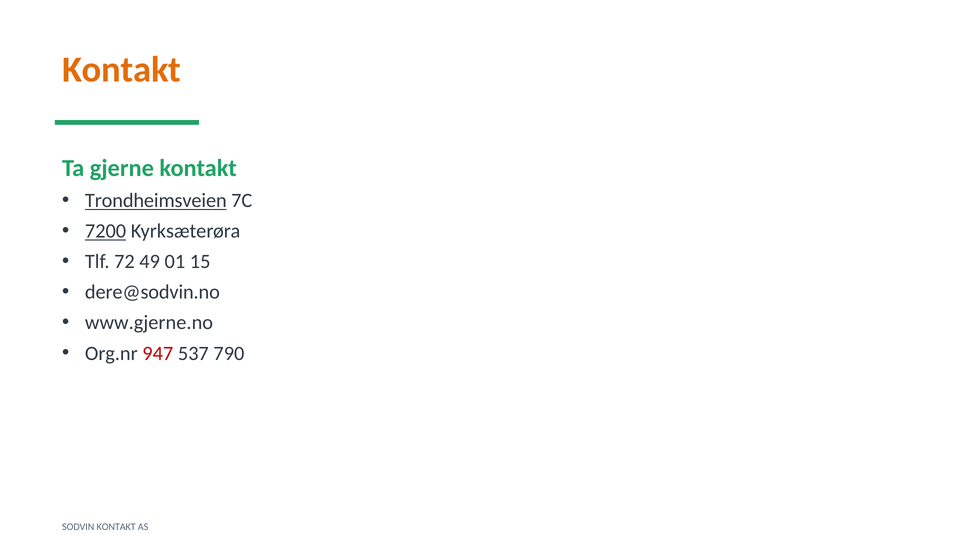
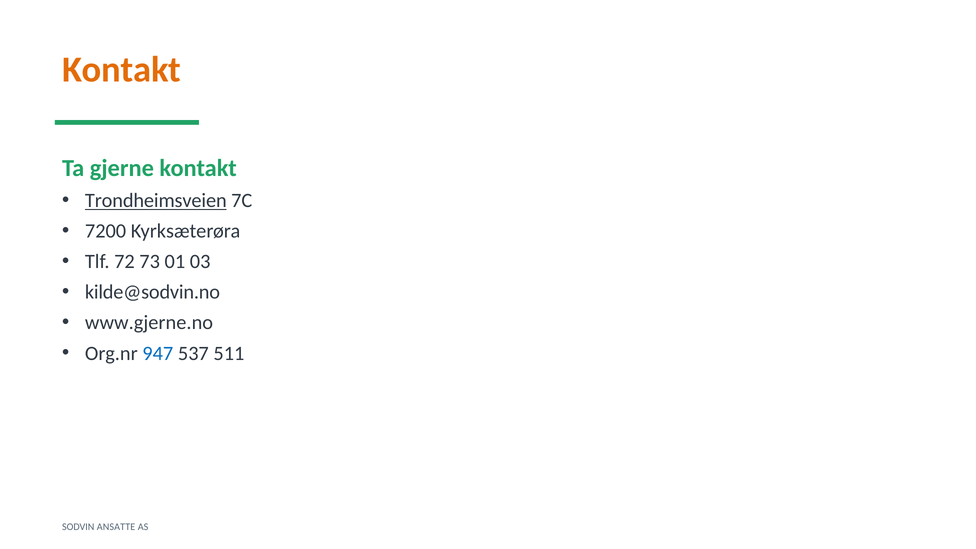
7200 underline: present -> none (106, 231)
49: 49 -> 73 (150, 262)
15: 15 -> 03 (200, 262)
dere@sodvin.no: dere@sodvin.no -> kilde@sodvin.no (152, 292)
947 colour: red -> blue (158, 353)
790: 790 -> 511 (229, 353)
SODVIN KONTAKT: KONTAKT -> ANSATTE (116, 527)
